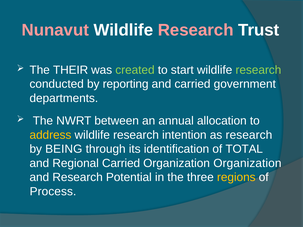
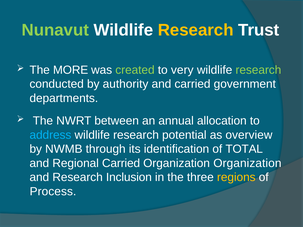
Nunavut colour: pink -> light green (55, 30)
Research colour: pink -> yellow (196, 30)
THEIR: THEIR -> MORE (71, 70)
start: start -> very (182, 70)
reporting: reporting -> authority (126, 84)
address colour: yellow -> light blue (50, 135)
intention: intention -> potential (184, 135)
as research: research -> overview (249, 135)
BEING: BEING -> NWMB (64, 149)
Potential: Potential -> Inclusion (129, 178)
